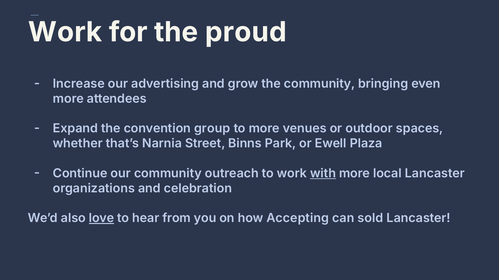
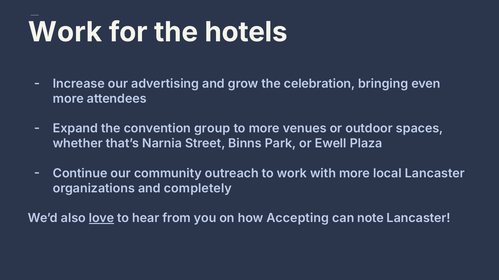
proud: proud -> hotels (246, 32)
the community: community -> celebration (320, 84)
with underline: present -> none (323, 174)
celebration: celebration -> completely (198, 189)
sold: sold -> note (371, 219)
